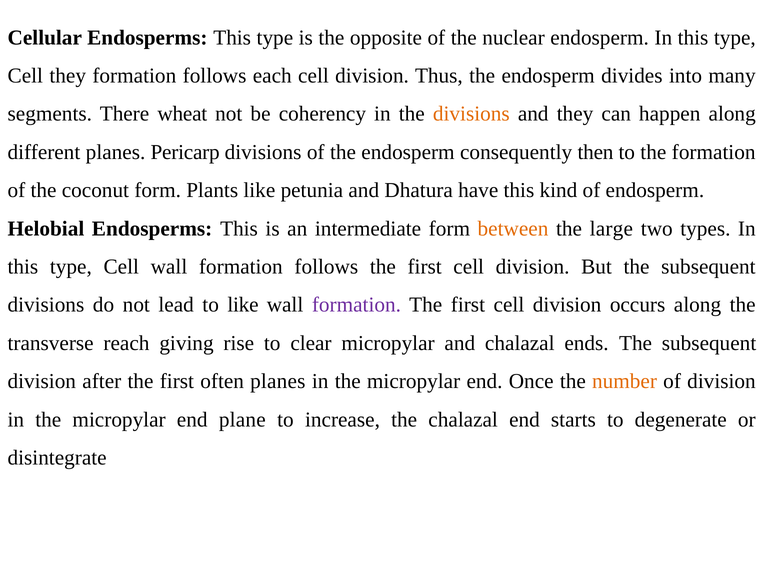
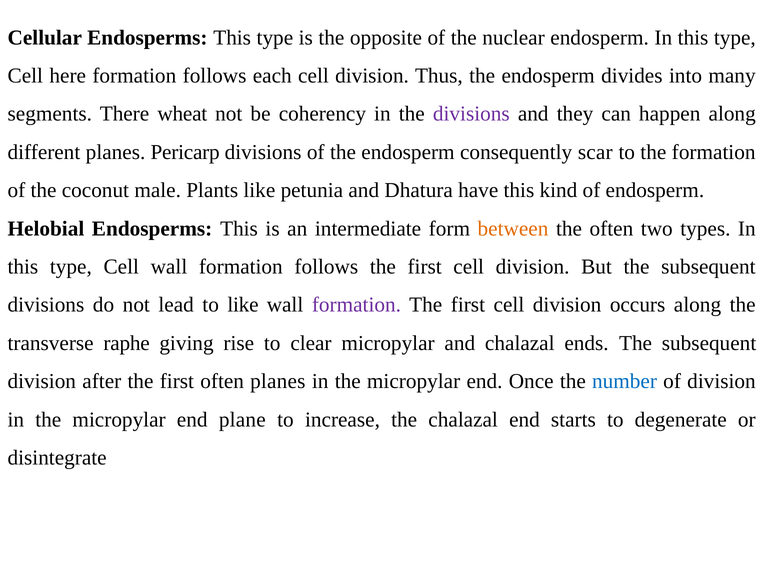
Cell they: they -> here (68, 76)
divisions colour: orange -> purple (471, 114)
then: then -> scar (595, 152)
coconut form: form -> male (158, 190)
the large: large -> often (611, 229)
reach: reach -> raphe (127, 343)
number colour: orange -> blue (625, 381)
